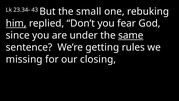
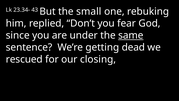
him underline: present -> none (16, 23)
rules: rules -> dead (133, 47)
missing: missing -> rescued (24, 59)
